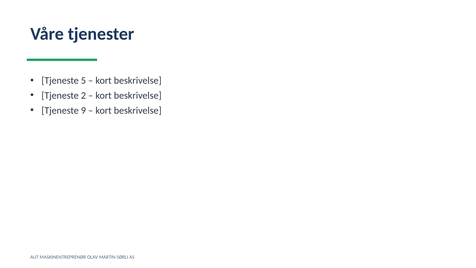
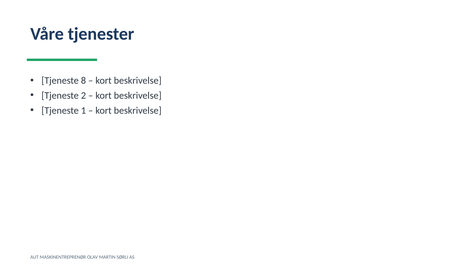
5: 5 -> 8 (83, 81)
9: 9 -> 1 (83, 110)
